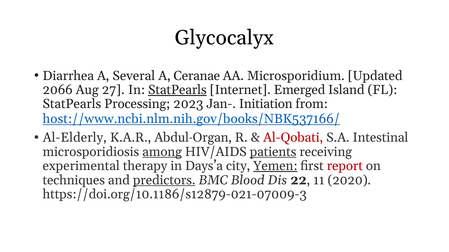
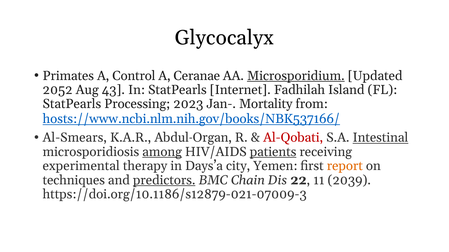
Diarrhea: Diarrhea -> Primates (68, 76)
Several: Several -> Control (134, 76)
Microsporidium underline: none -> present (296, 76)
2066: 2066 -> 2052 (58, 90)
27: 27 -> 43 (113, 90)
StatPearls underline: present -> none (177, 90)
Emerged: Emerged -> Fadhilah (299, 90)
Initiation: Initiation -> Mortality (266, 104)
host://www.ncbi.nlm.nih.gov/books/NBK537166/: host://www.ncbi.nlm.nih.gov/books/NBK537166/ -> hosts://www.ncbi.nlm.nih.gov/books/NBK537166/ (191, 119)
Al-Elderly: Al-Elderly -> Al-Smears (75, 138)
Intestinal underline: none -> present (380, 138)
Yemen underline: present -> none (275, 166)
report colour: red -> orange (345, 166)
Blood: Blood -> Chain (248, 180)
2020: 2020 -> 2039 (349, 180)
